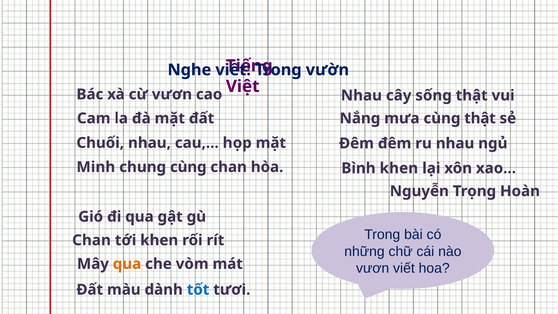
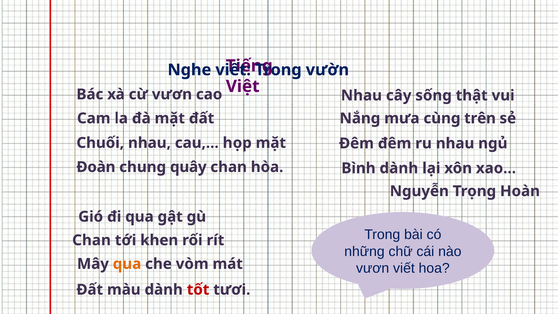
cùng thật: thật -> trên (480, 118)
Minh: Minh -> Đoàn (96, 167)
chung cùng: cùng -> quây (188, 167)
Bình khen: khen -> dành (399, 168)
tốt colour: blue -> red (198, 290)
